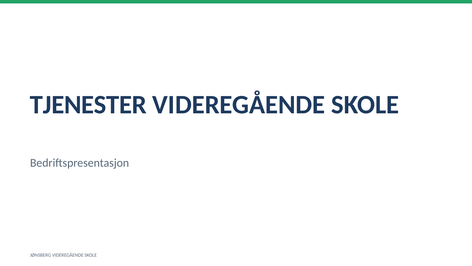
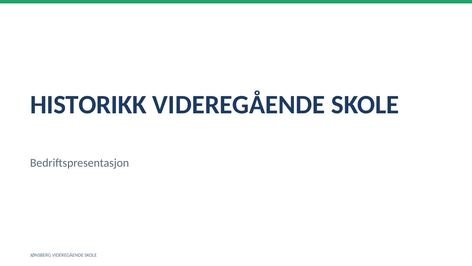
TJENESTER: TJENESTER -> HISTORIKK (88, 105)
